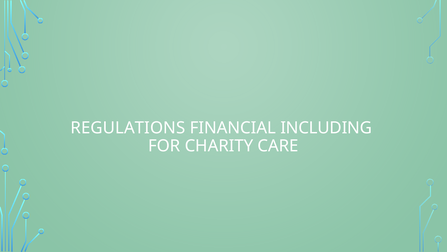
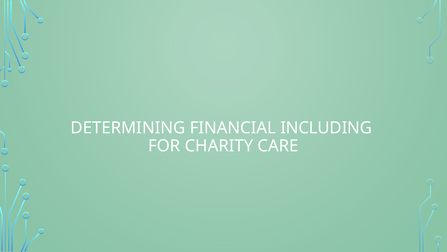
REGULATIONS: REGULATIONS -> DETERMINING (128, 128)
